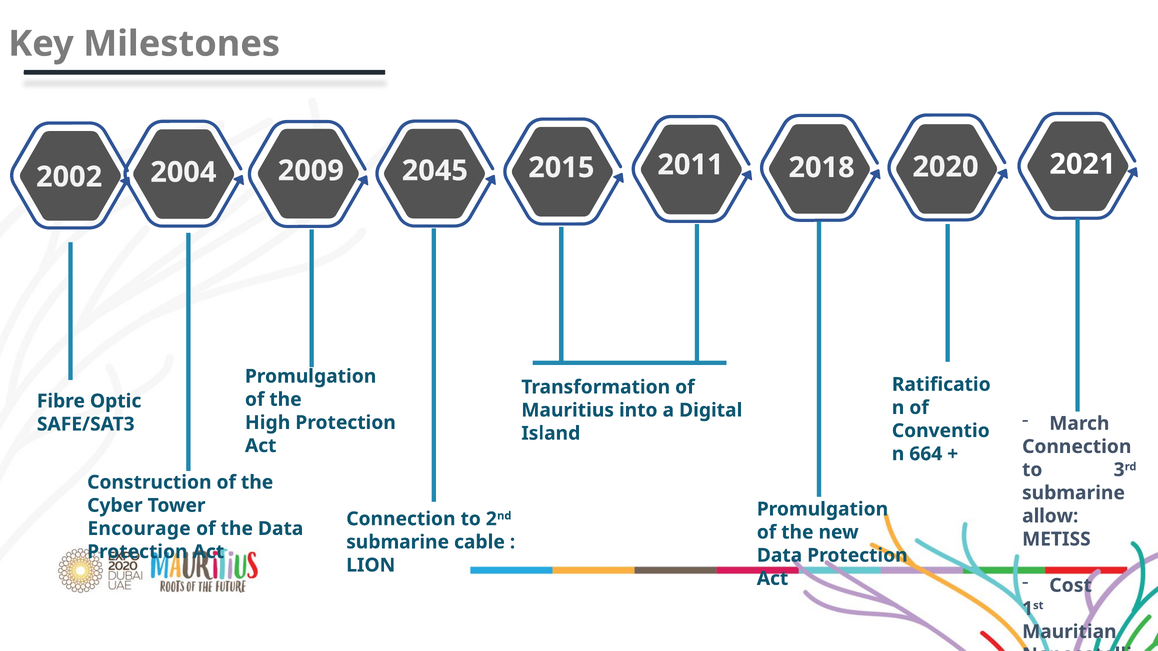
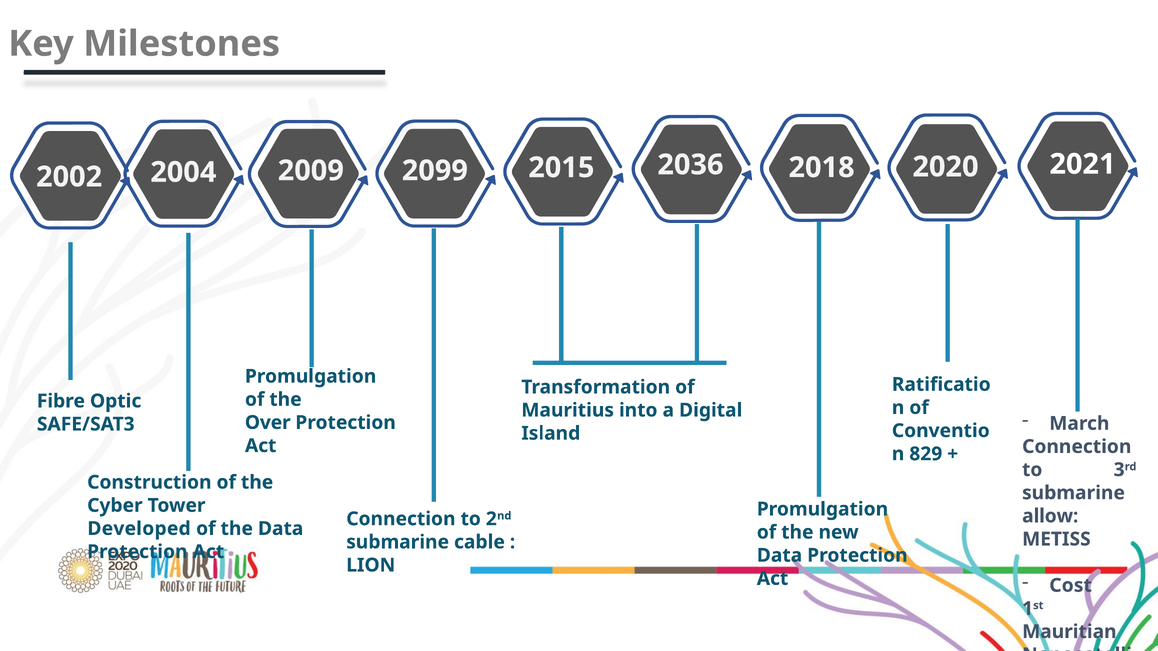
2045: 2045 -> 2099 (435, 171)
2011: 2011 -> 2036 (690, 165)
High: High -> Over (268, 423)
664: 664 -> 829 (926, 454)
Encourage: Encourage -> Developed (139, 529)
